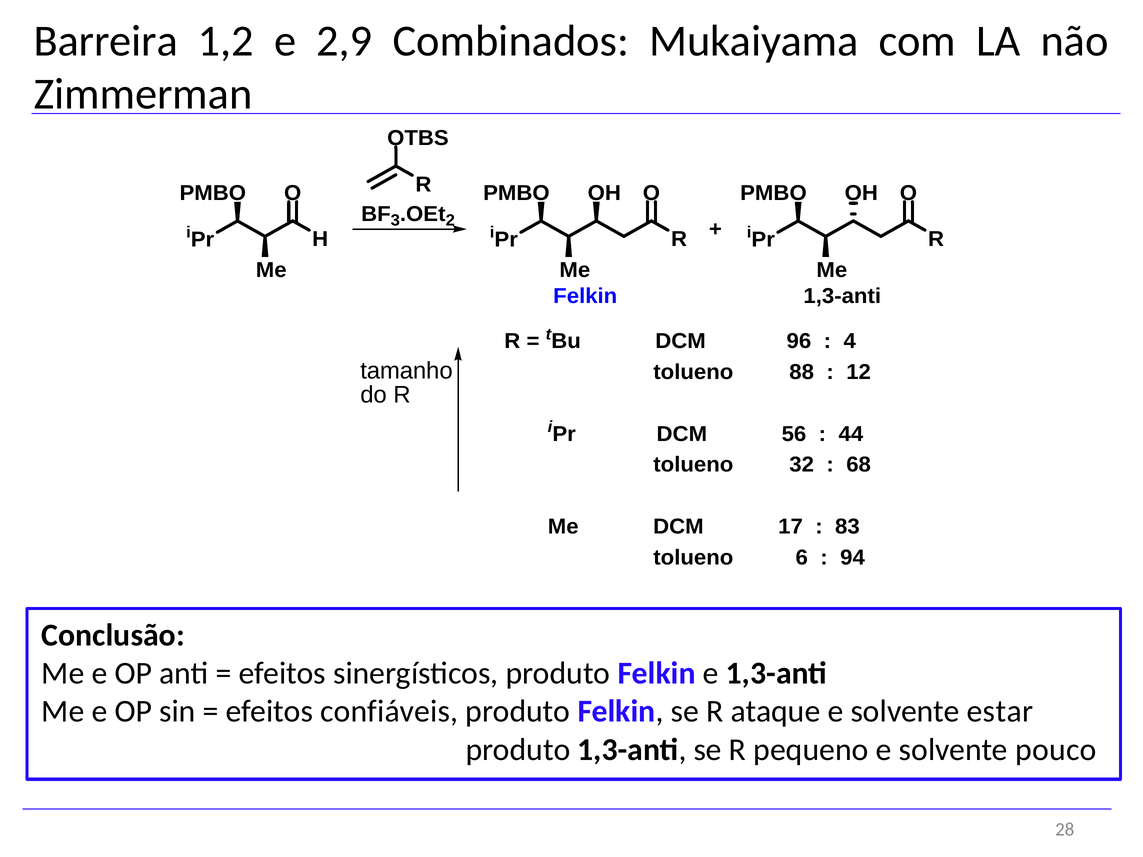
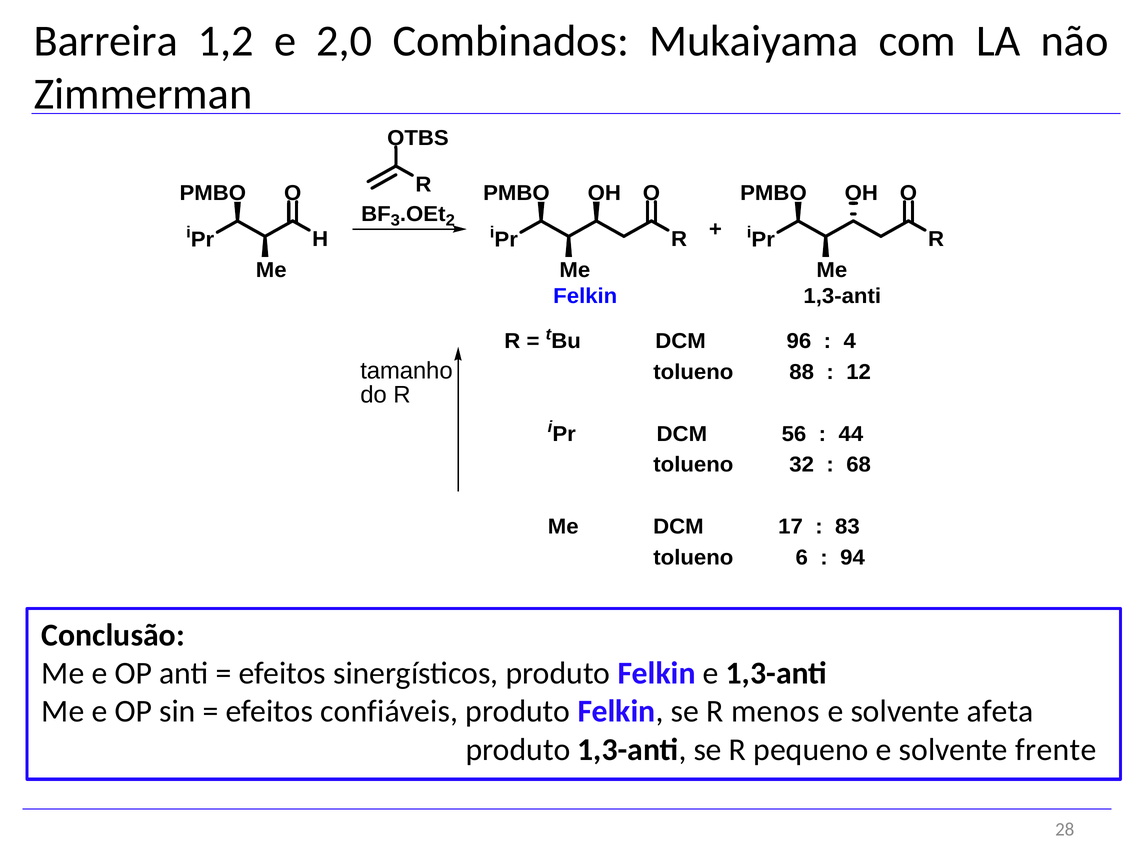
2,9: 2,9 -> 2,0 (344, 41)
ataque: ataque -> menos (775, 712)
estar: estar -> afeta (1000, 712)
pouco: pouco -> frente (1056, 750)
